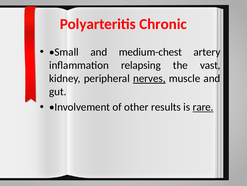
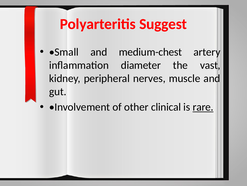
Chronic: Chronic -> Suggest (163, 24)
relapsing: relapsing -> diameter (141, 65)
nerves underline: present -> none (149, 78)
results: results -> clinical (166, 107)
